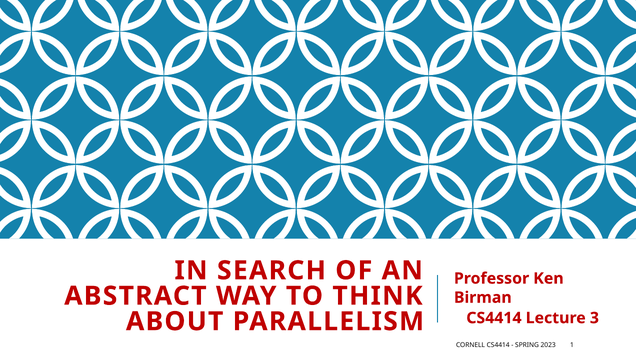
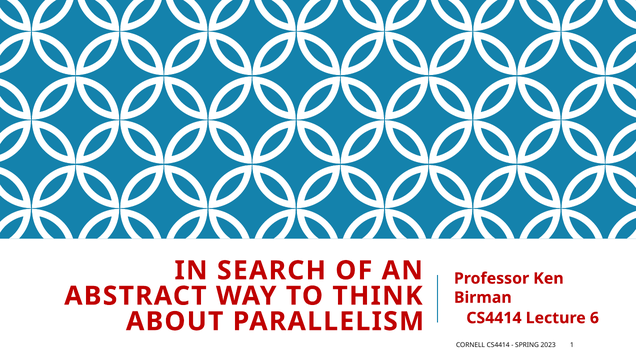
3: 3 -> 6 (594, 318)
